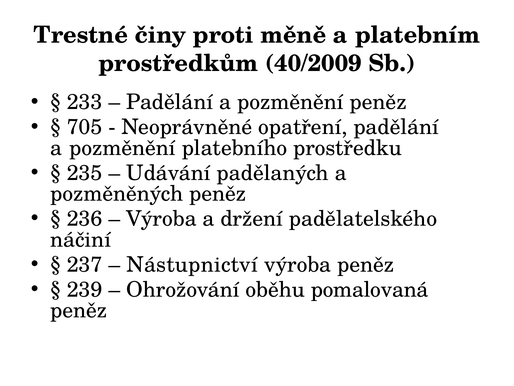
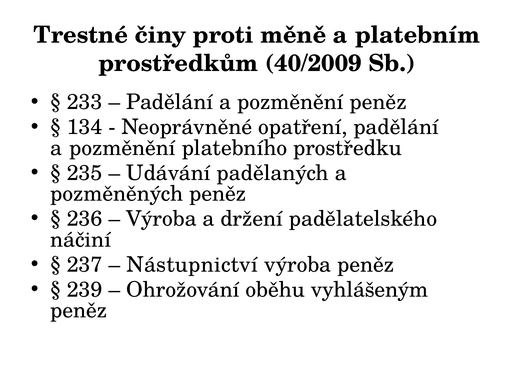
705: 705 -> 134 (85, 127)
pomalovaná: pomalovaná -> vyhlášeným (370, 289)
